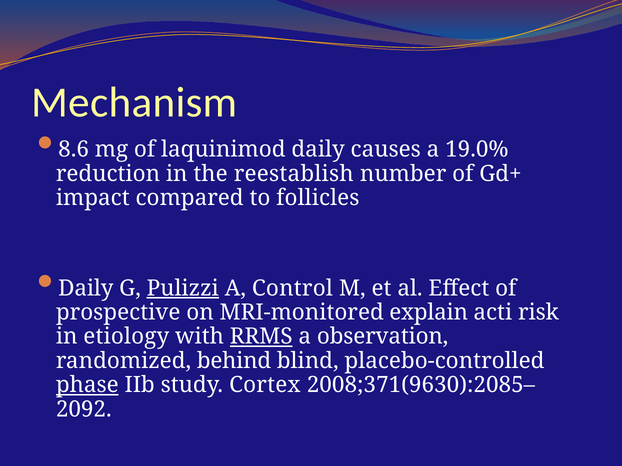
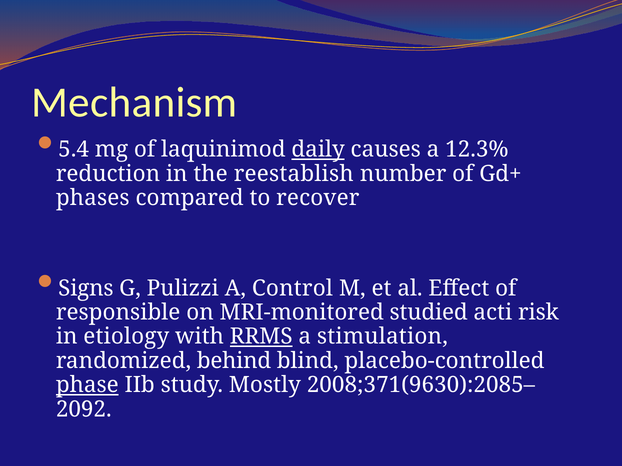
8.6: 8.6 -> 5.4 (74, 150)
daily underline: none -> present (318, 150)
19.0%: 19.0% -> 12.3% (477, 150)
impact: impact -> phases (93, 198)
follicles: follicles -> recover (318, 198)
Daily: Daily -> Signs (86, 288)
Pulizzi underline: present -> none (183, 288)
prospective: prospective -> responsible (118, 313)
explain: explain -> studied (429, 313)
observation: observation -> stimulation (382, 337)
Cortex: Cortex -> Mostly (265, 385)
